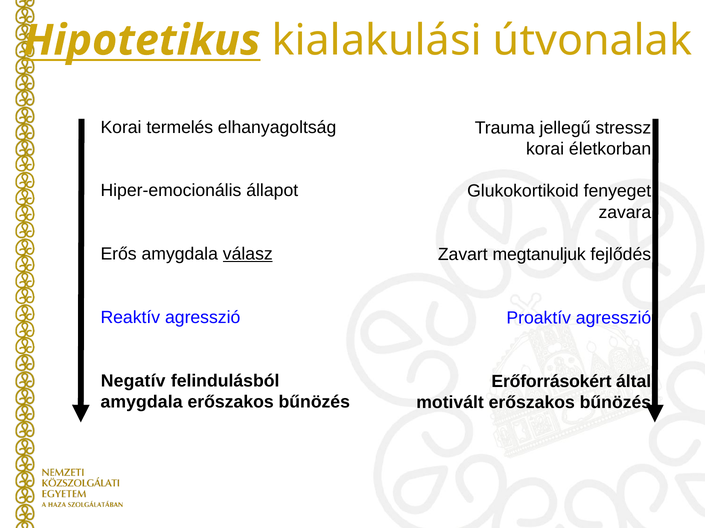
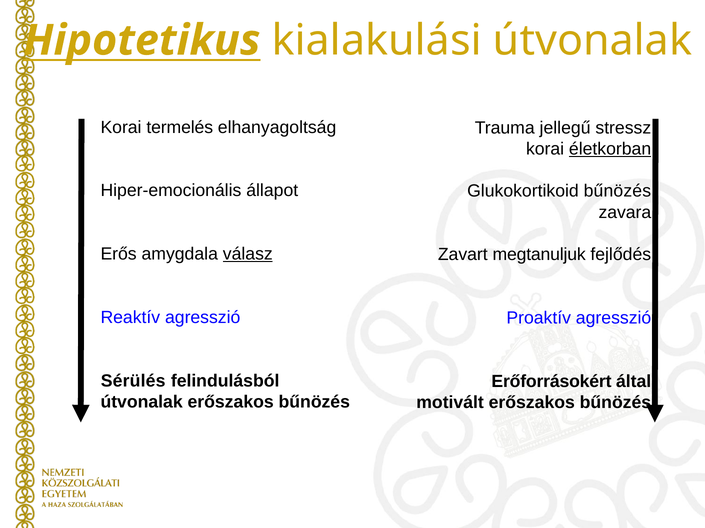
életkorban underline: none -> present (610, 149)
Glukokortikoid fenyeget: fenyeget -> bűnözés (617, 191)
Negatív: Negatív -> Sérülés (133, 381)
amygdala: amygdala -> útvonalak (142, 402)
